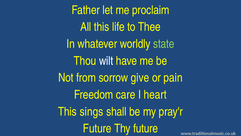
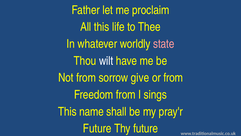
state colour: light green -> pink (164, 44)
or pain: pain -> from (173, 78)
Freedom care: care -> from (126, 94)
heart: heart -> sings (155, 94)
sings: sings -> name (92, 111)
